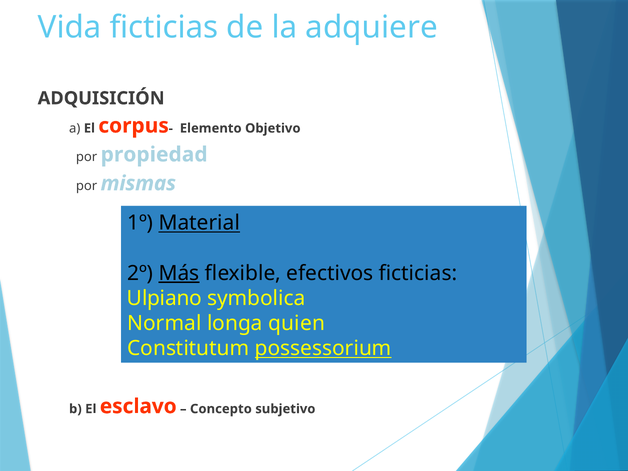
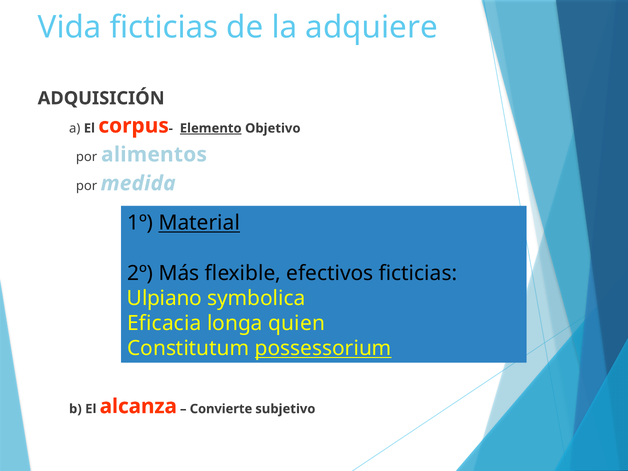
Elemento underline: none -> present (211, 128)
propiedad: propiedad -> alimentos (154, 155)
mismas: mismas -> medida (138, 183)
Más underline: present -> none (179, 273)
Normal: Normal -> Eficacia (164, 323)
esclavo: esclavo -> alcanza (138, 406)
Concepto: Concepto -> Convierte (221, 409)
